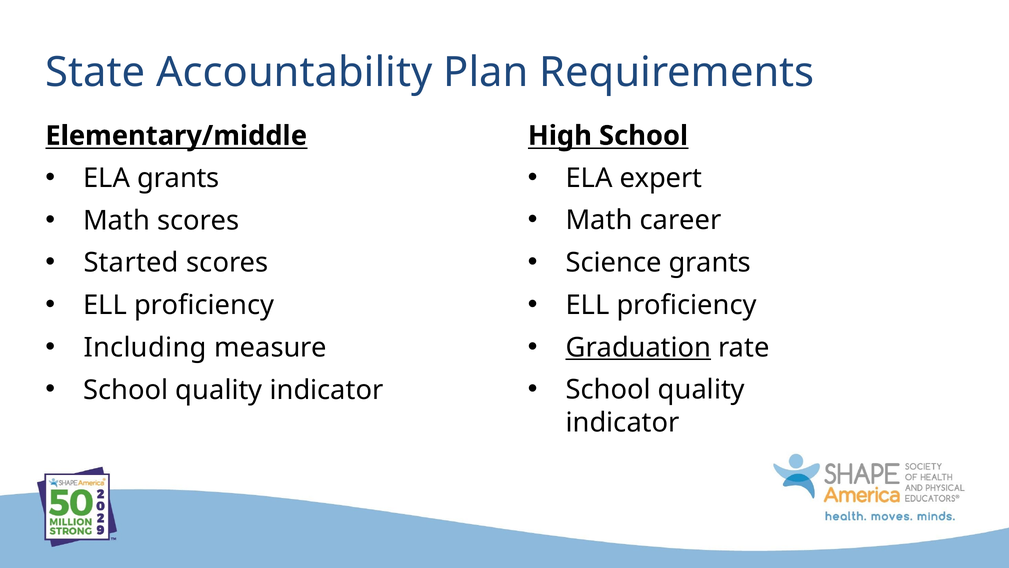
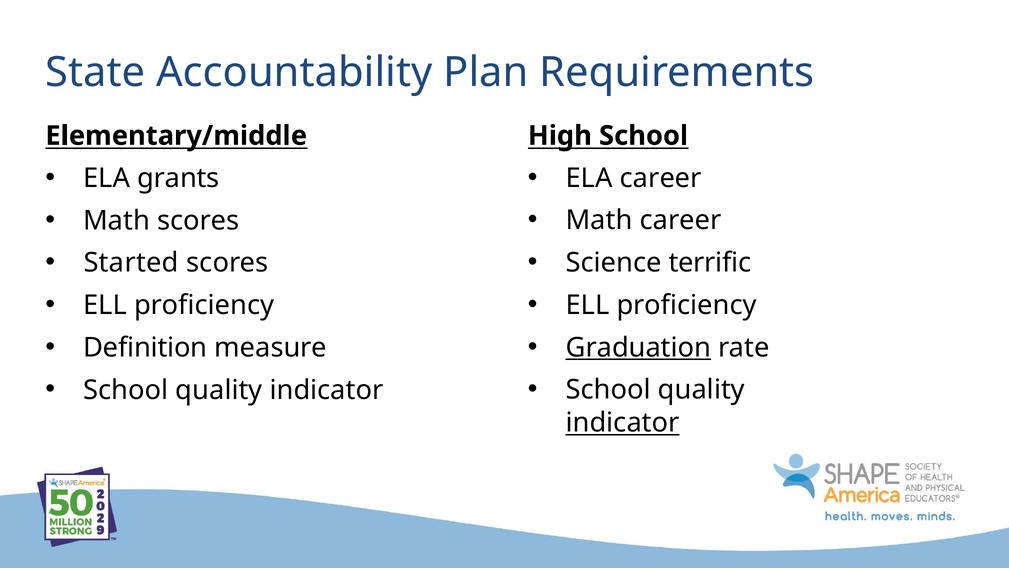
ELA expert: expert -> career (661, 178)
Science grants: grants -> terrific (710, 263)
Including: Including -> Definition (145, 347)
indicator underline: none -> present (623, 423)
